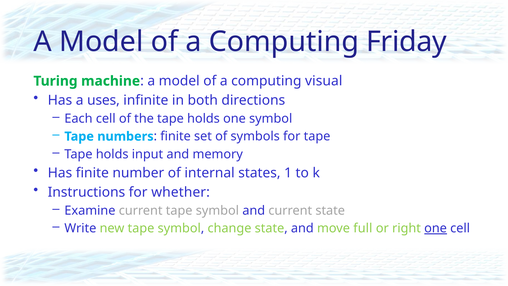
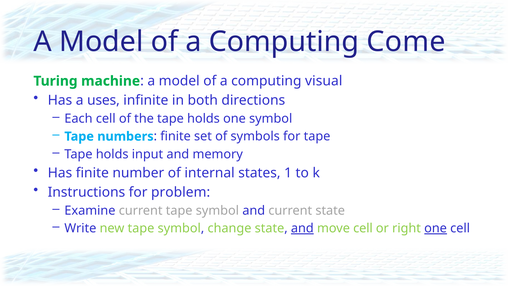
Friday: Friday -> Come (406, 42)
whether: whether -> problem (181, 192)
and underline: none -> present (302, 228)
move full: full -> cell (363, 228)
